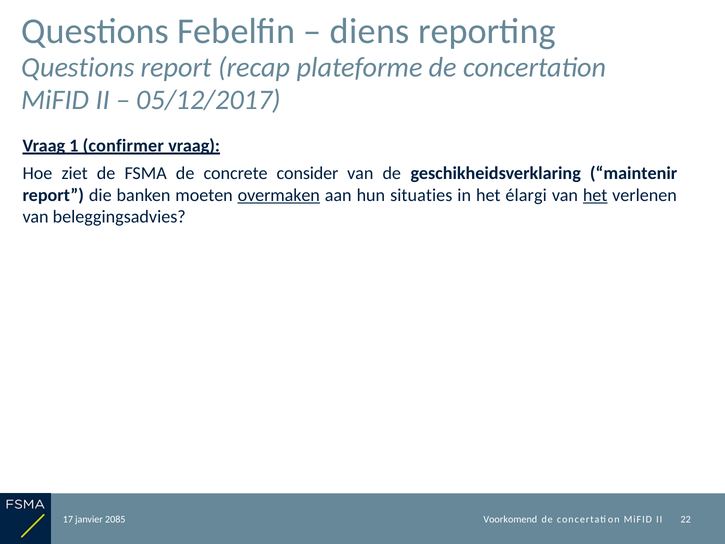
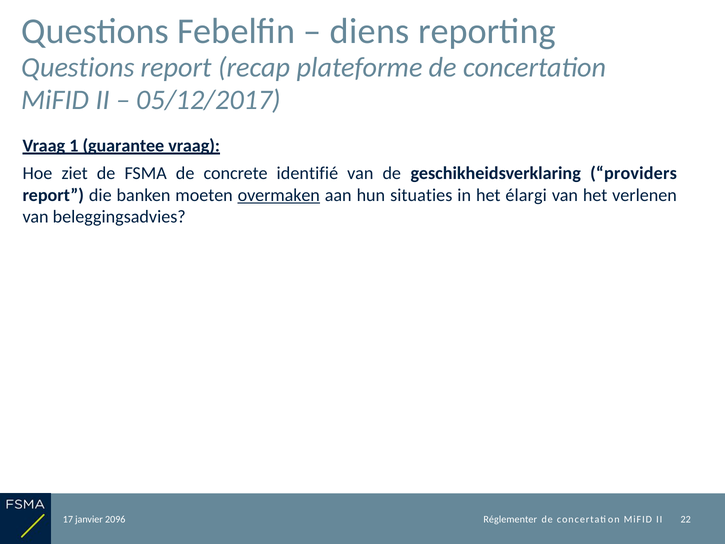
confirmer: confirmer -> guarantee (123, 146)
consider: consider -> identifié (307, 173)
maintenir: maintenir -> providers (633, 173)
het underline: present -> none (595, 195)
2085: 2085 -> 2096 (115, 519)
Voorkomend: Voorkomend -> Réglementer (510, 519)
